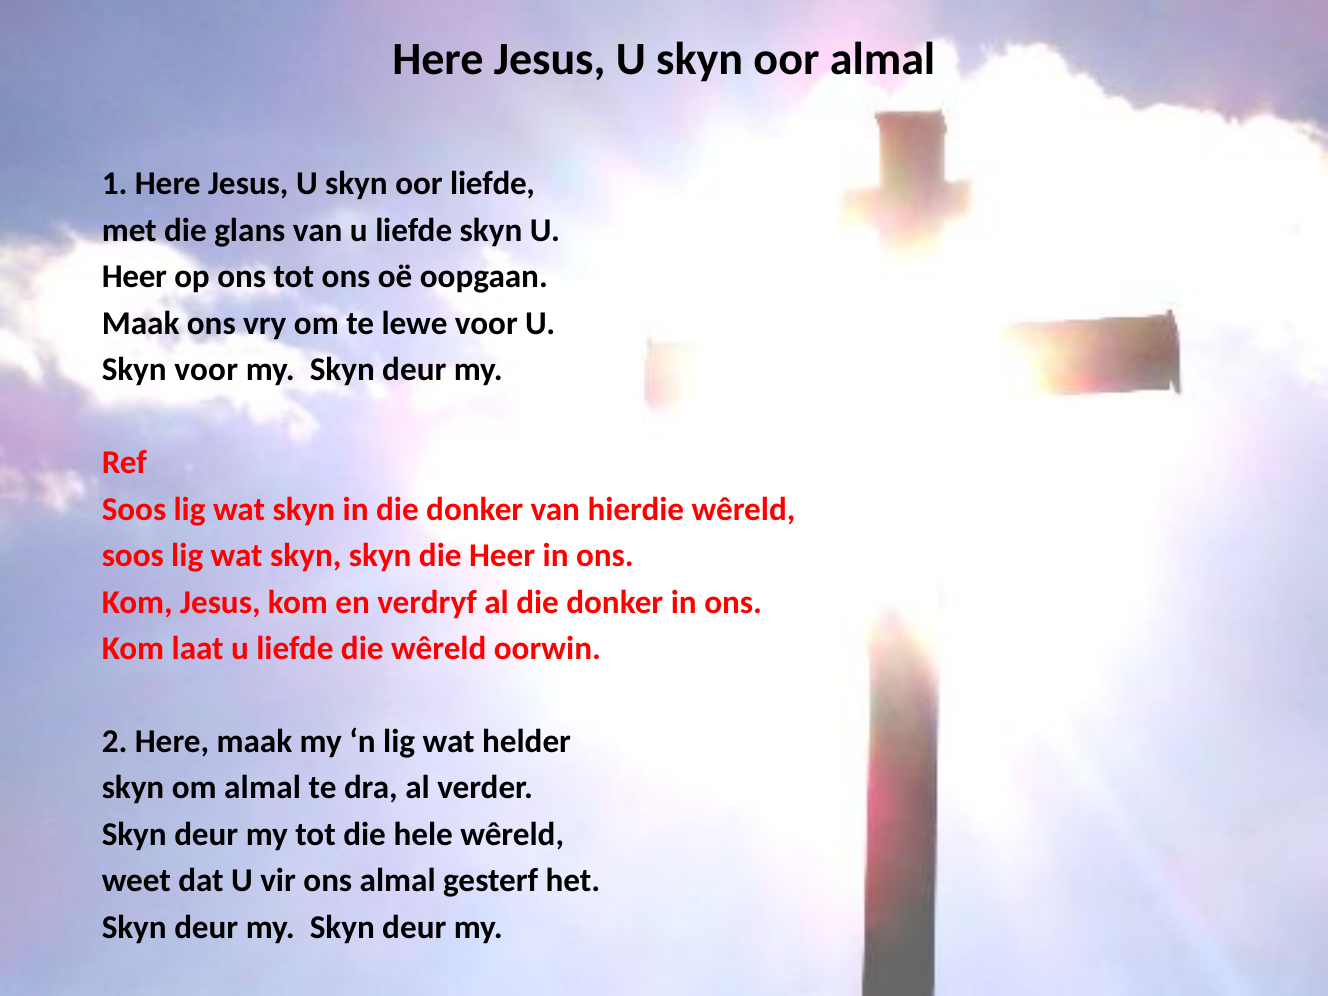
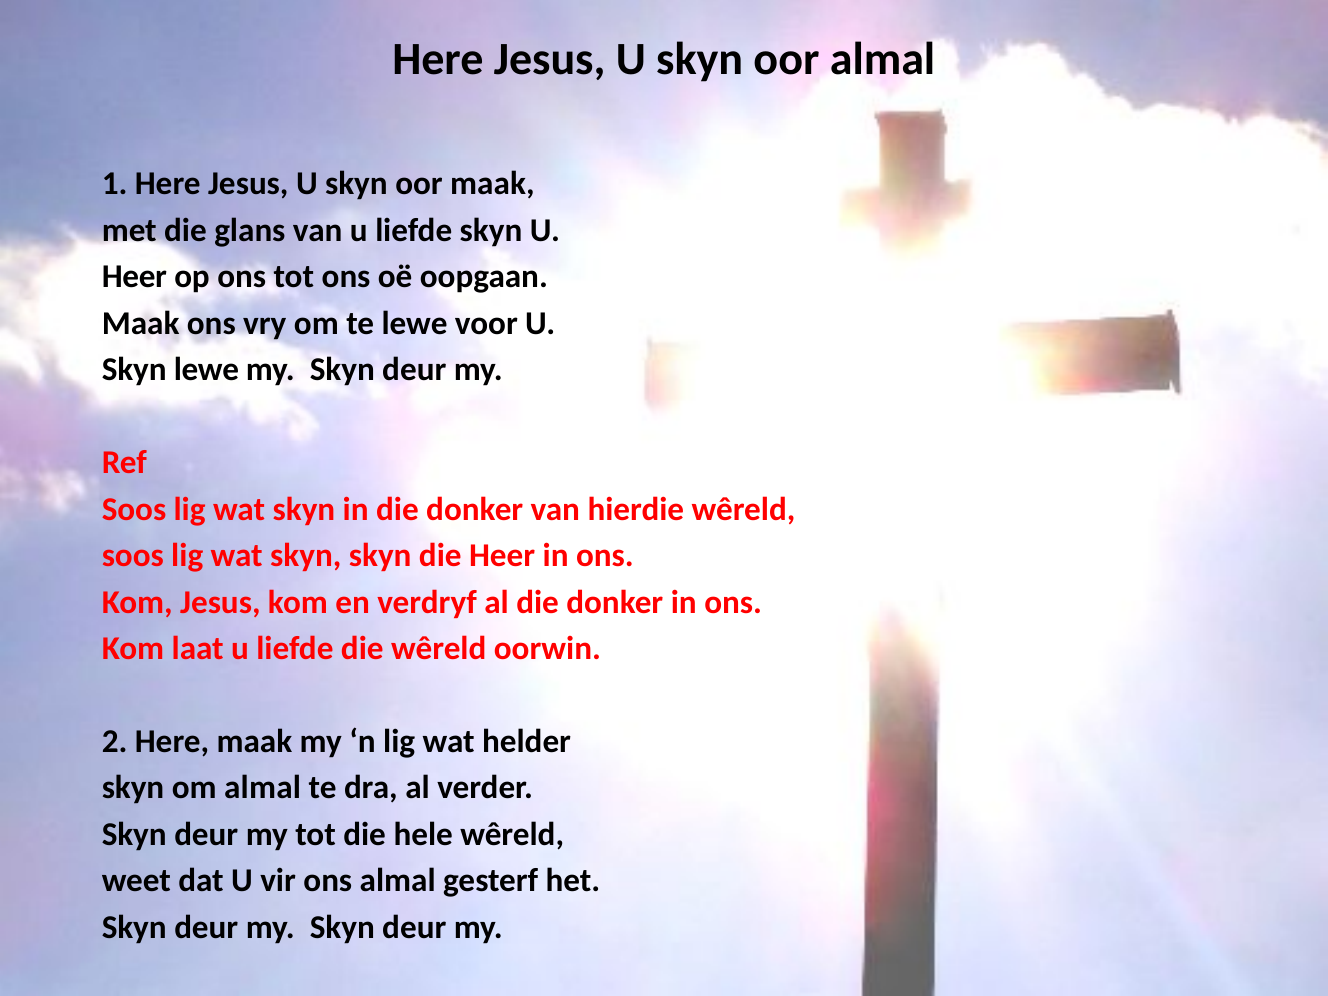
oor liefde: liefde -> maak (492, 184)
Skyn voor: voor -> lewe (206, 370)
